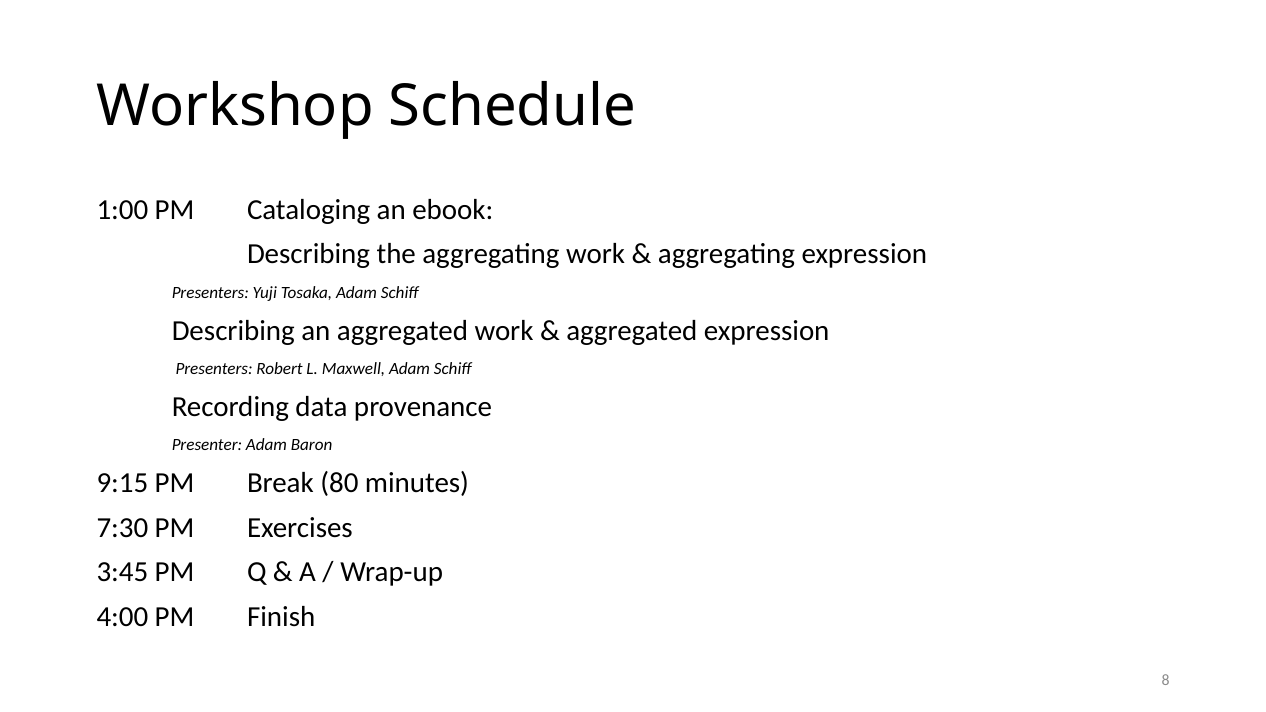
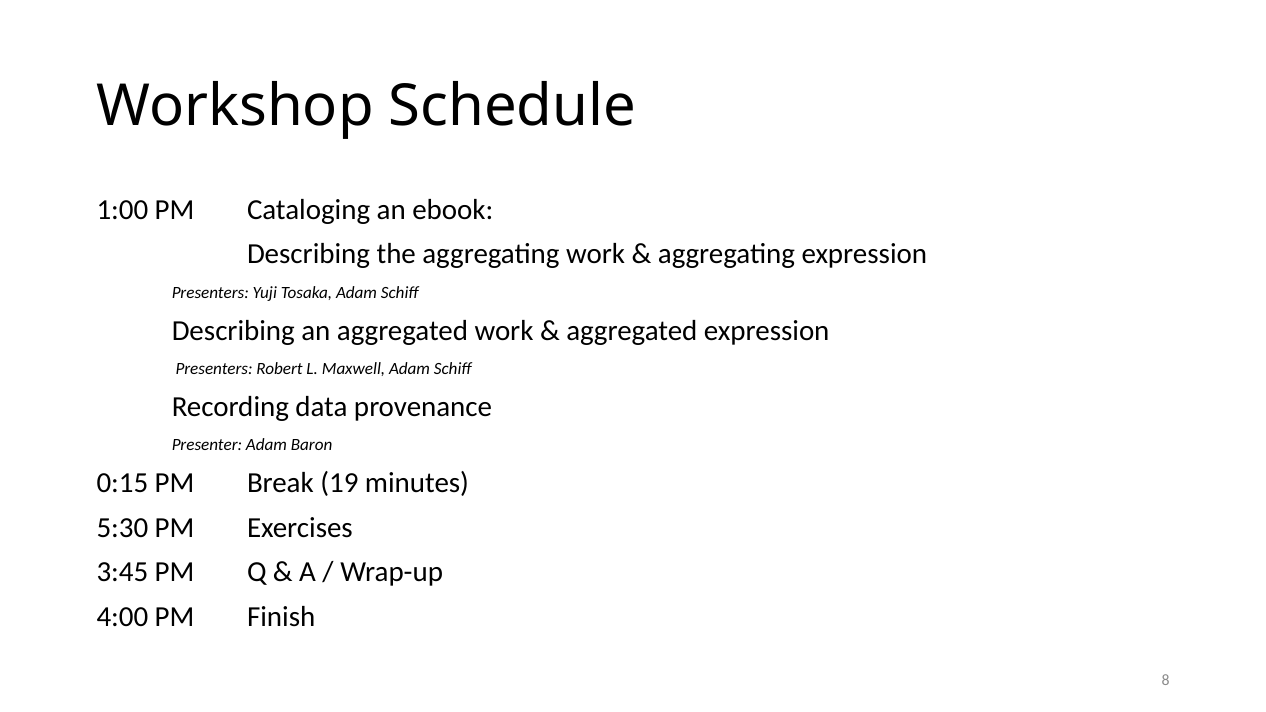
9:15: 9:15 -> 0:15 (122, 483)
80: 80 -> 19 (339, 483)
7:30: 7:30 -> 5:30 (122, 528)
